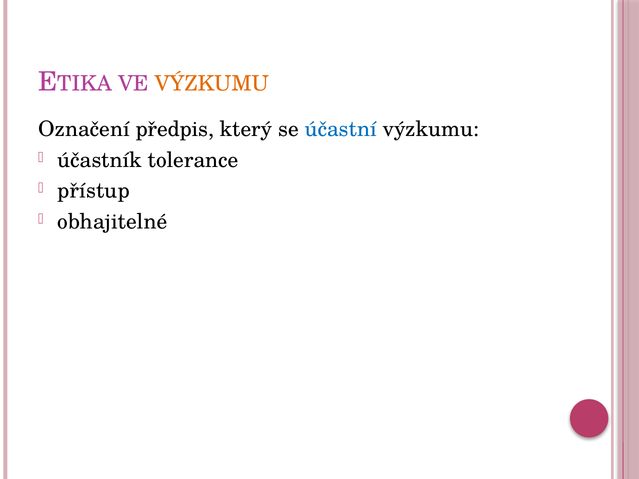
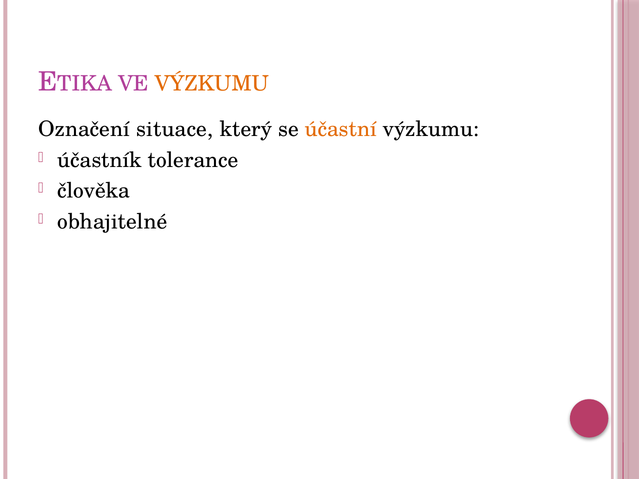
předpis: předpis -> situace (175, 129)
účastní colour: blue -> orange (341, 129)
přístup: přístup -> člověka (94, 191)
